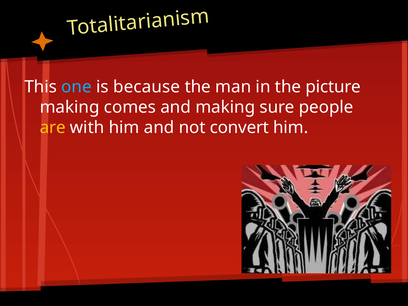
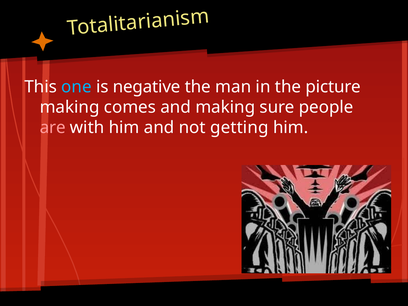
because: because -> negative (147, 87)
are colour: yellow -> pink (53, 128)
convert: convert -> getting (239, 128)
